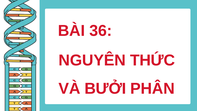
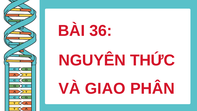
BƯỞI: BƯỞI -> GIAO (105, 88)
